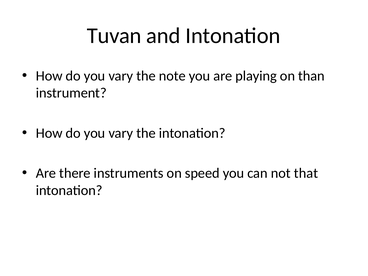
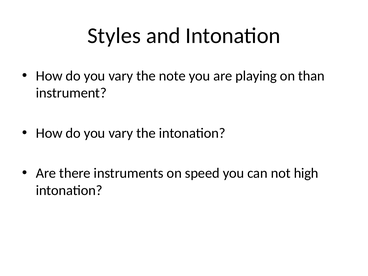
Tuvan: Tuvan -> Styles (114, 36)
that: that -> high (306, 173)
